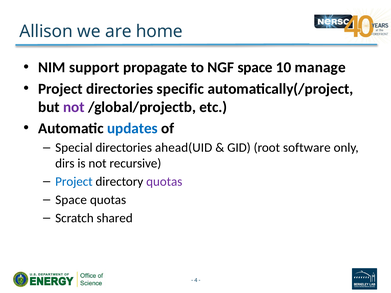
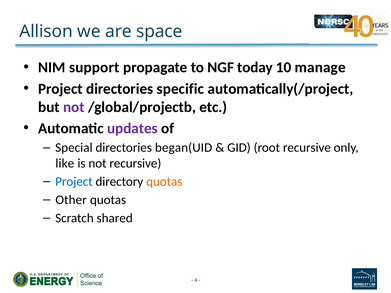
home: home -> space (159, 31)
NGF space: space -> today (255, 68)
updates colour: blue -> purple (132, 128)
ahead(UID: ahead(UID -> began(UID (184, 148)
root software: software -> recursive (307, 148)
dirs: dirs -> like (65, 163)
quotas colour: purple -> orange (164, 182)
Space: Space -> Other (71, 200)
